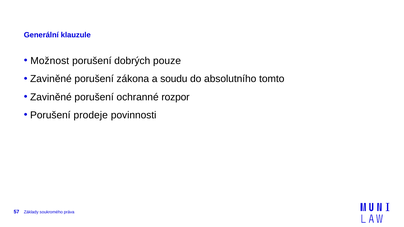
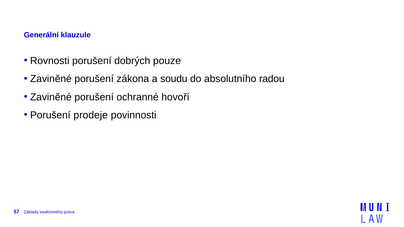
Možnost: Možnost -> Rovnosti (50, 61)
tomto: tomto -> radou (272, 79)
rozpor: rozpor -> hovoří (175, 97)
